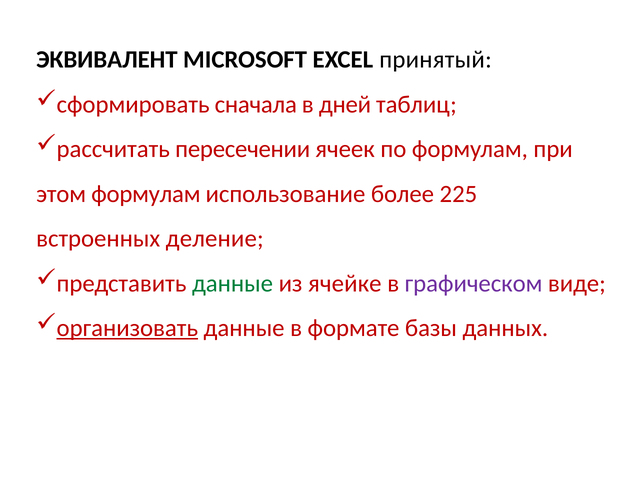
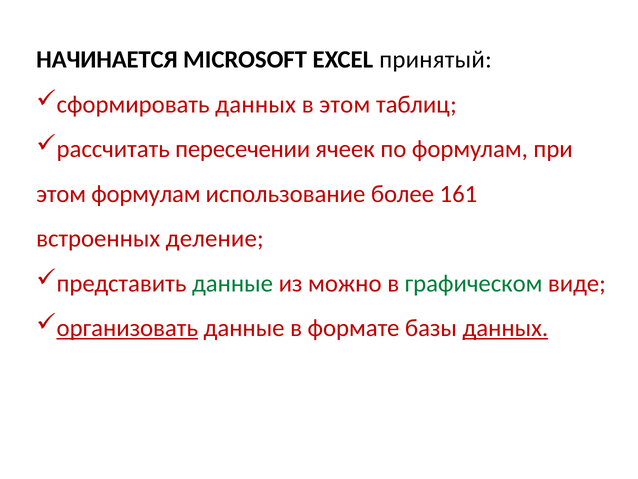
ЭКВИВАЛЕНТ: ЭКВИВАЛЕНТ -> НАЧИНАЕТСЯ (107, 60)
сформировать сначала: сначала -> данных (256, 104)
в дней: дней -> этом (345, 104)
225: 225 -> 161 (458, 194)
ячейке: ячейке -> можно (345, 283)
графическом colour: purple -> green (474, 283)
данных underline: none -> present (505, 328)
